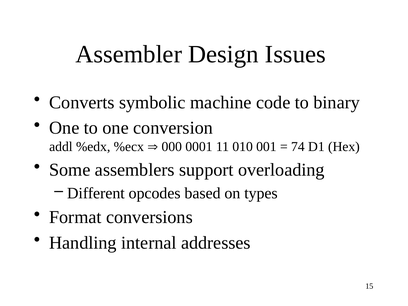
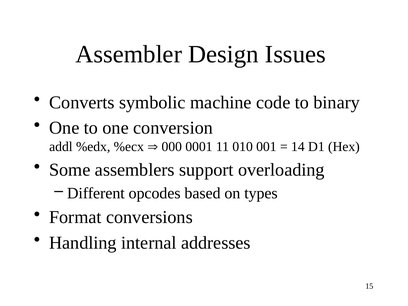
74: 74 -> 14 (298, 147)
